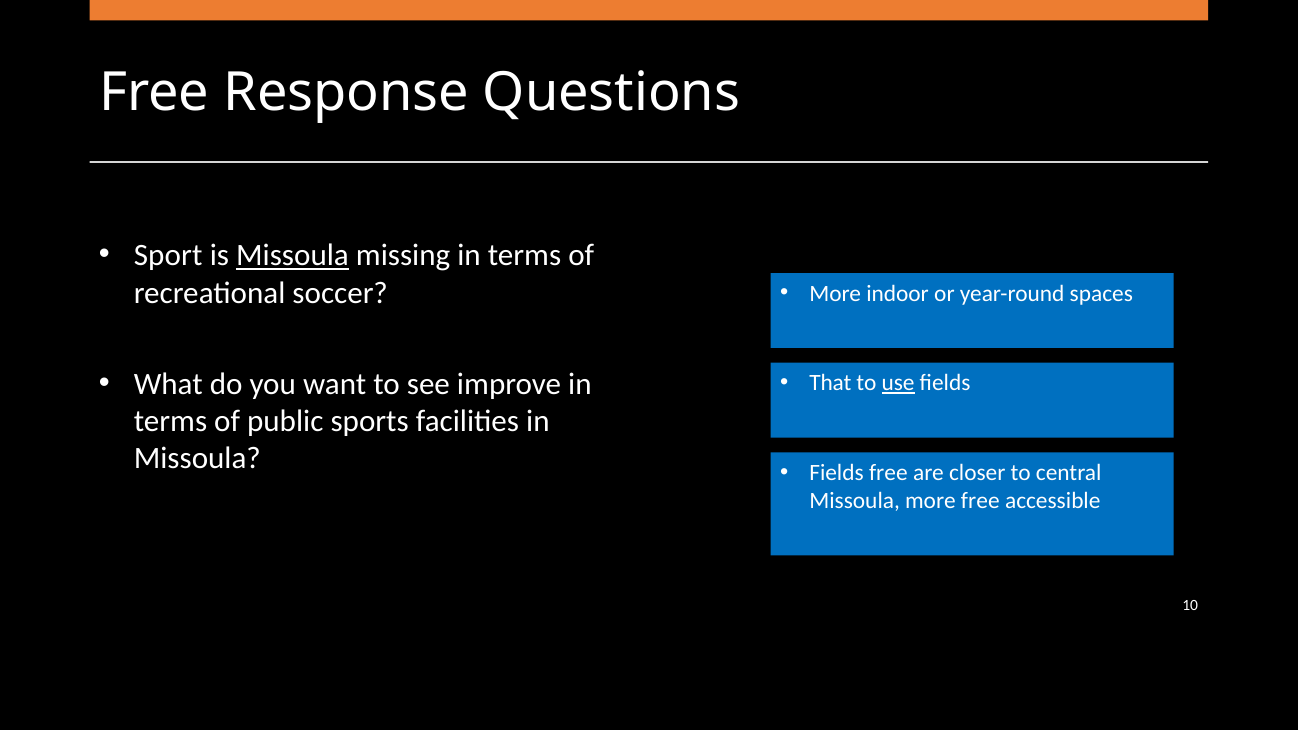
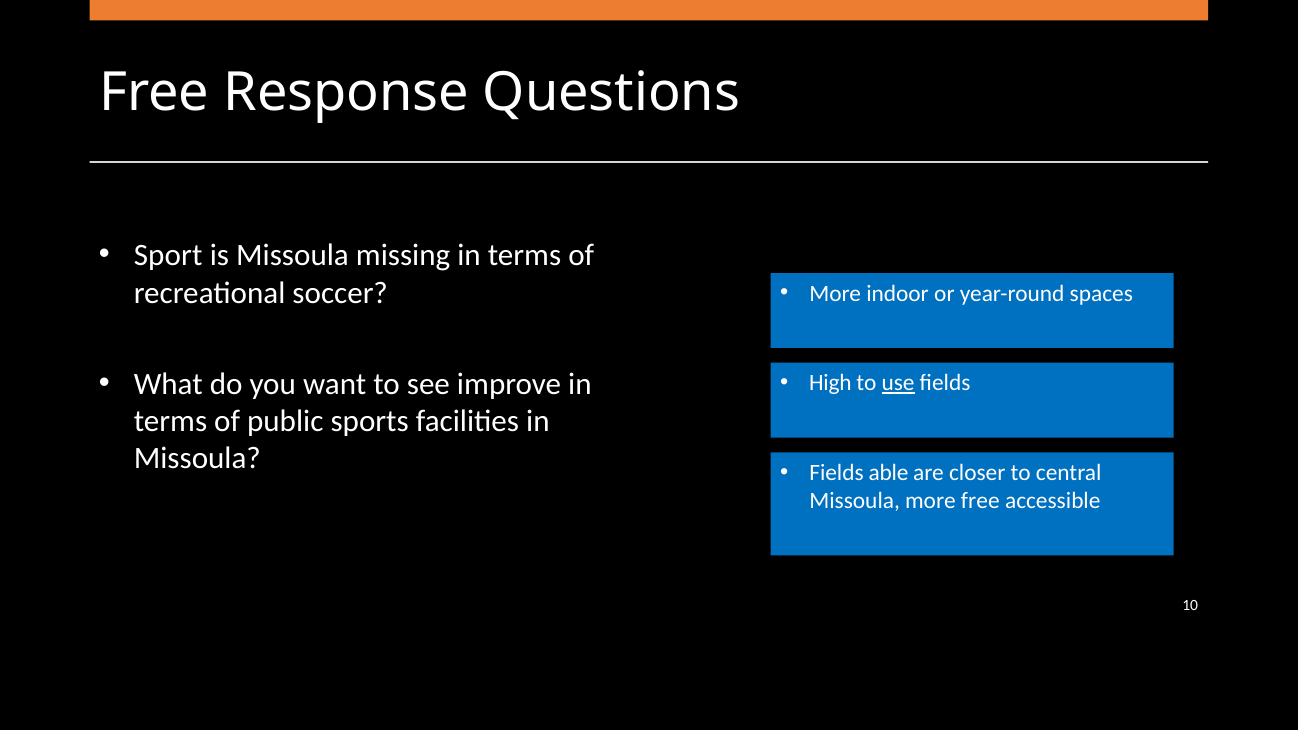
Missoula underline: present -> none (292, 255)
That: That -> High (830, 383)
Fields free: free -> able (889, 473)
